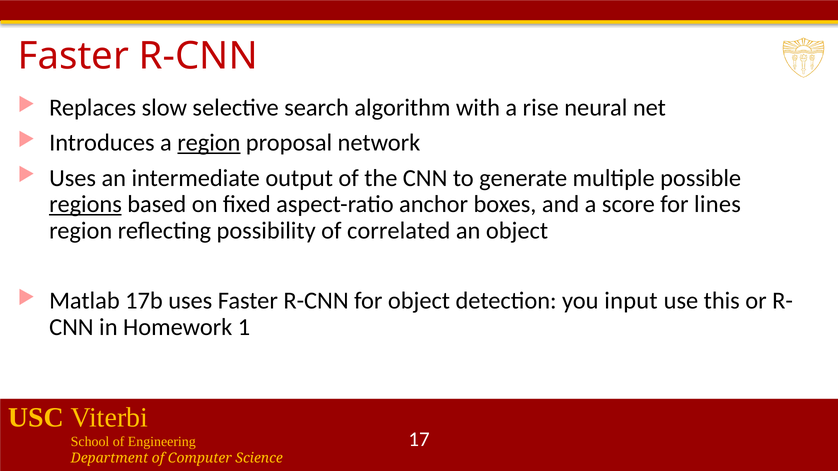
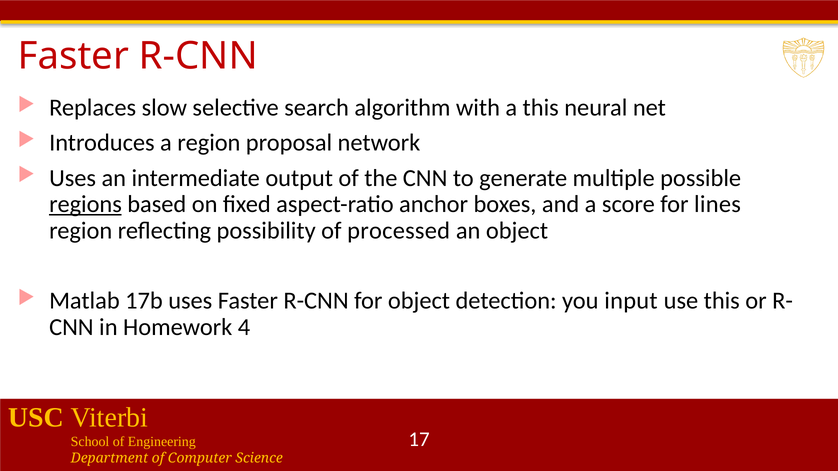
a rise: rise -> this (541, 108)
region underline: present -> none (209, 143)
correlated: correlated -> processed (399, 231)
1: 1 -> 4 (244, 328)
